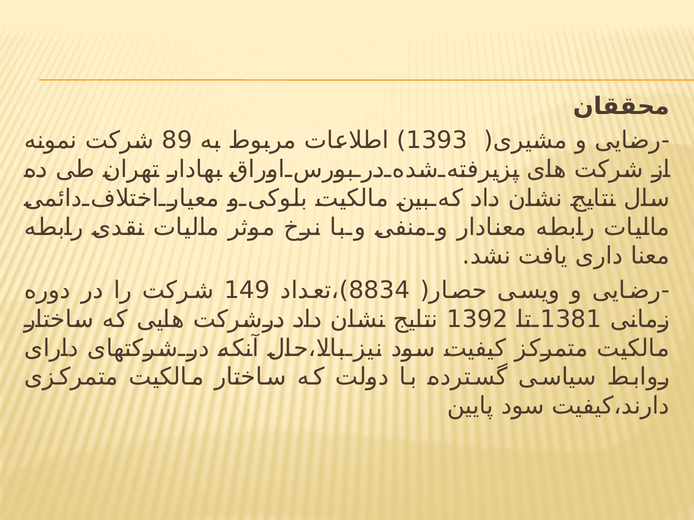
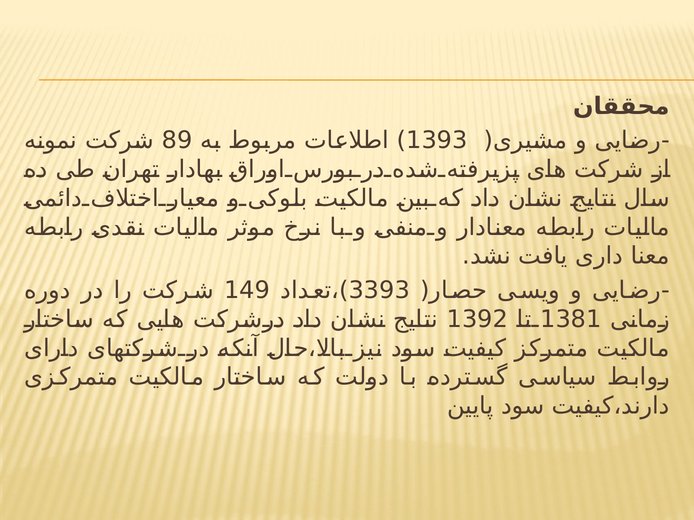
8834: 8834 -> 3393 (379, 291)
